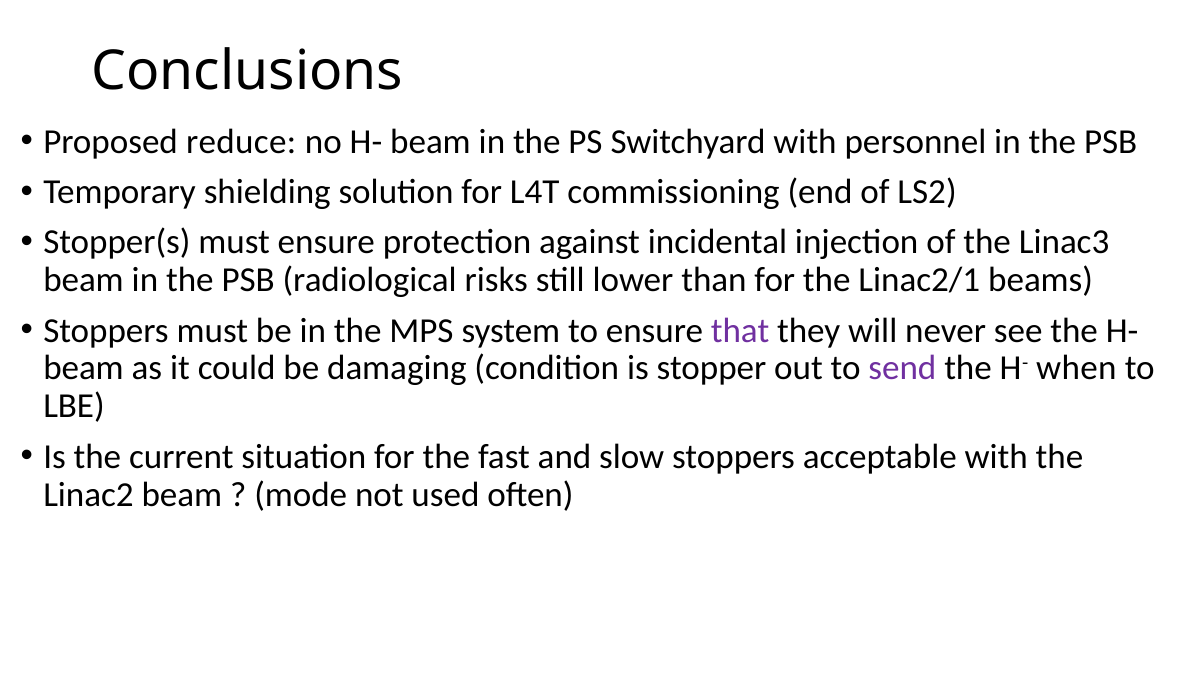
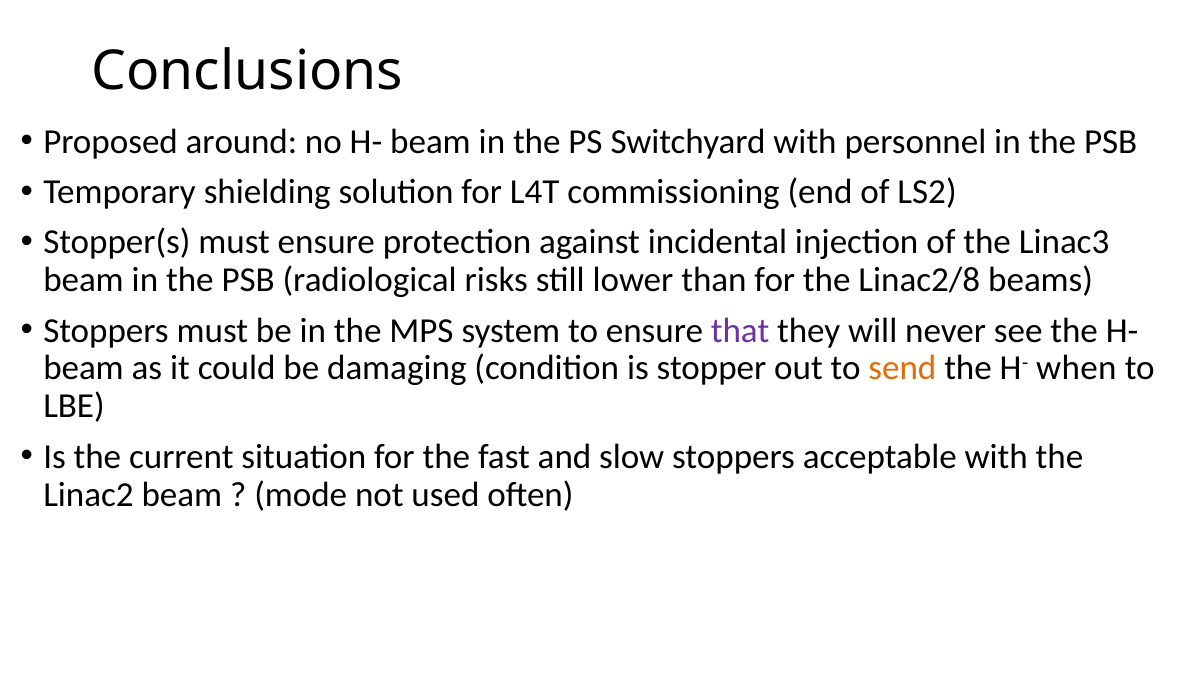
reduce: reduce -> around (241, 142)
Linac2/1: Linac2/1 -> Linac2/8 (919, 280)
send colour: purple -> orange (902, 369)
